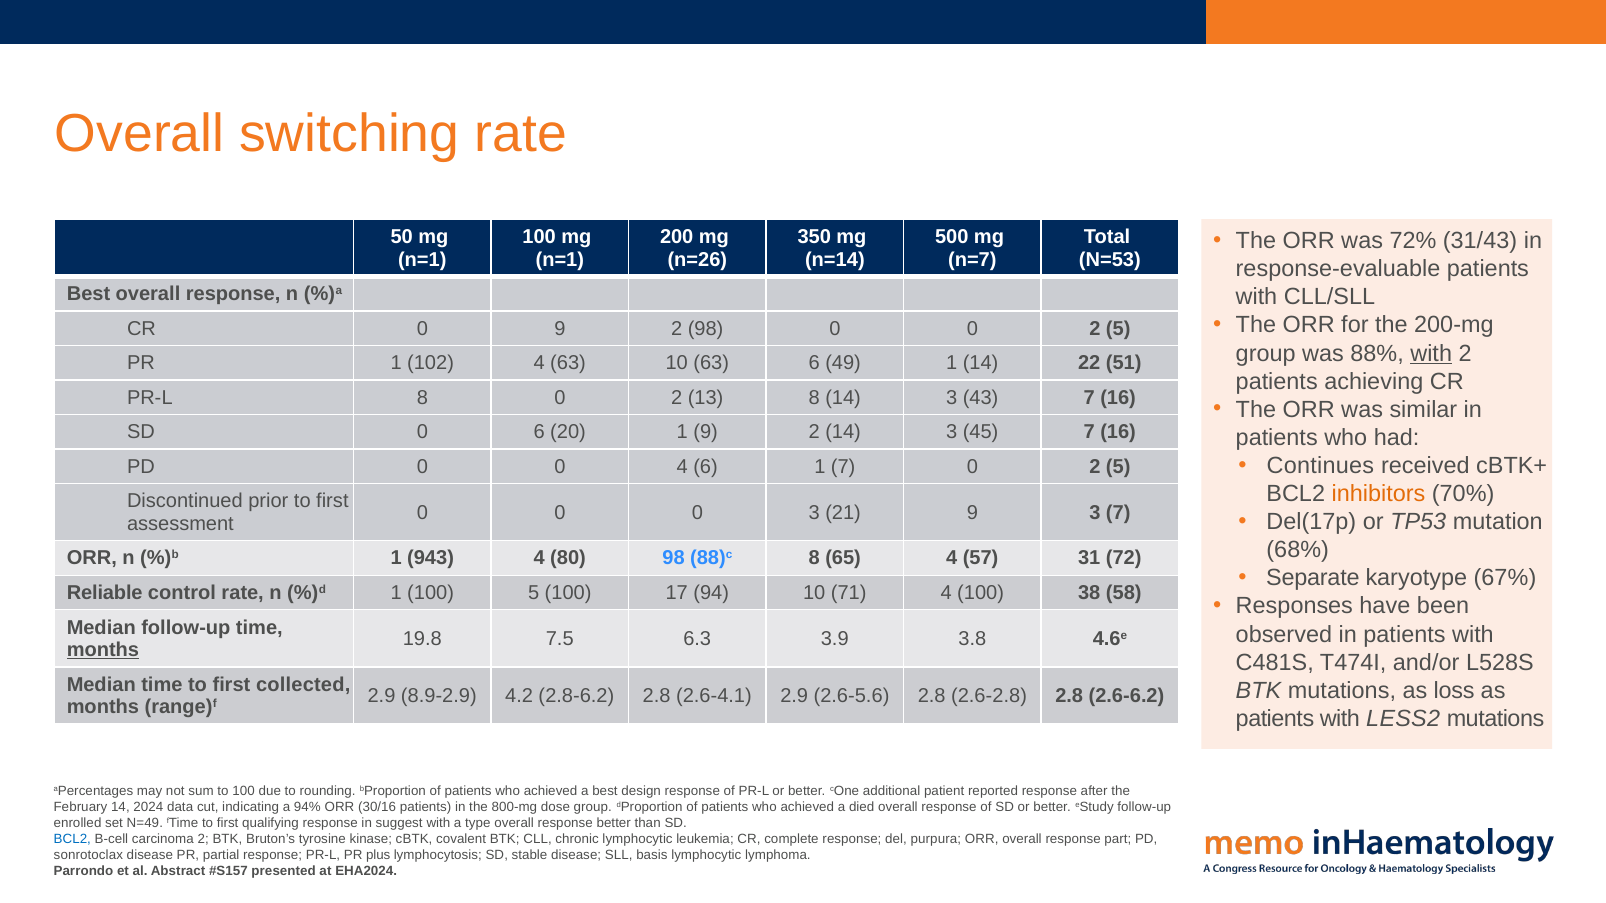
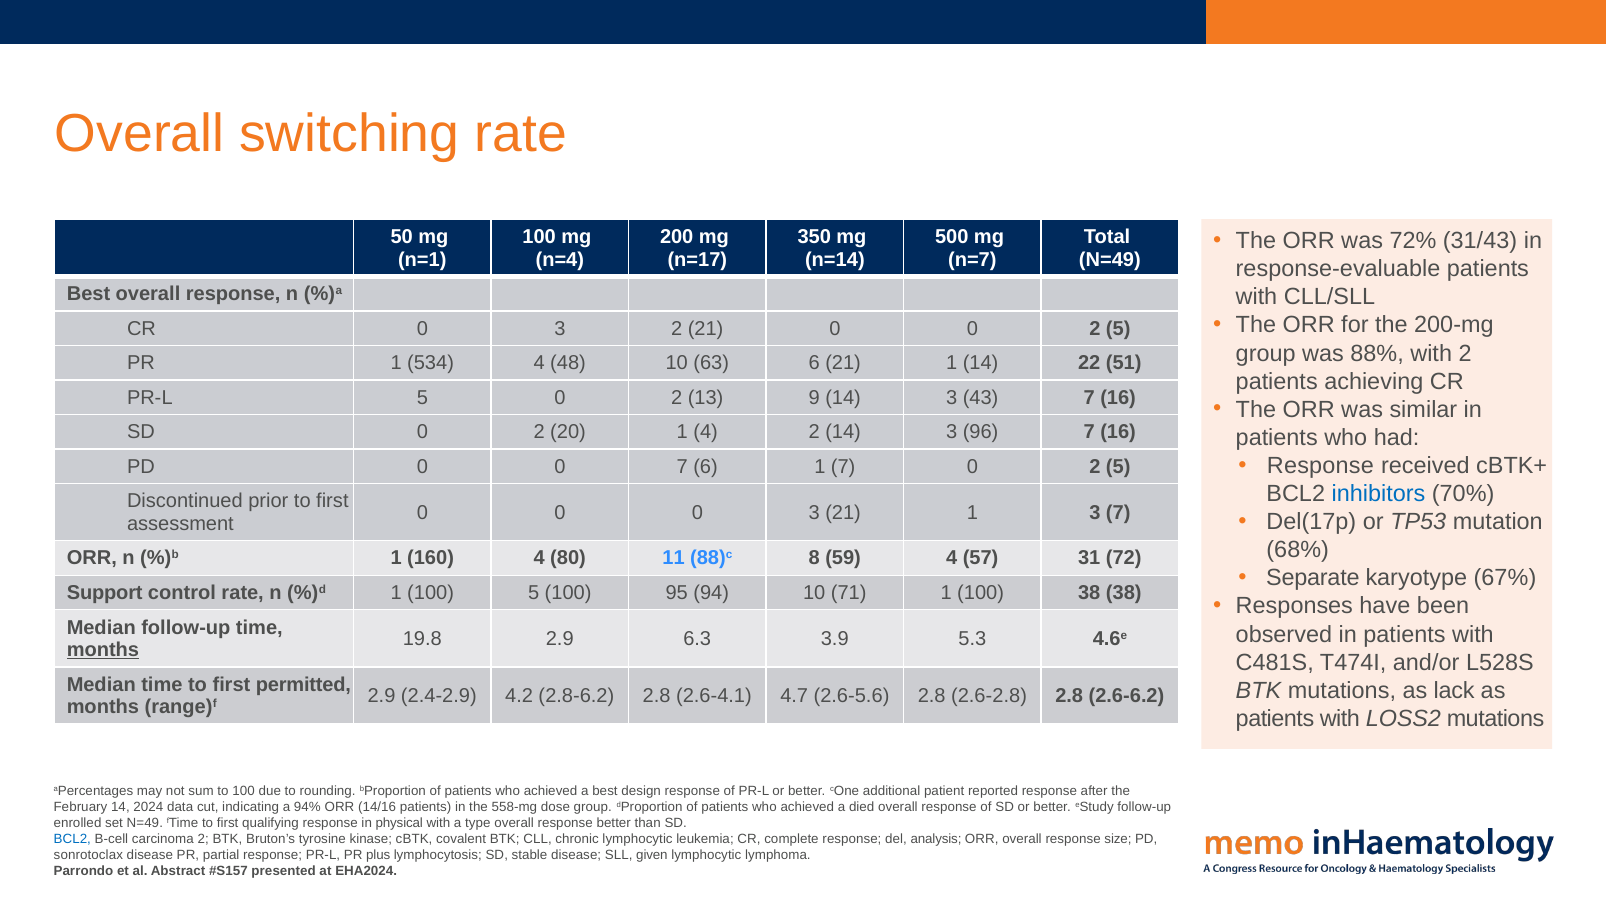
n=1: n=1 -> n=4 (560, 260)
n=26: n=26 -> n=17 (697, 260)
N=53: N=53 -> N=49 (1110, 260)
CR 0 9: 9 -> 3 (560, 329)
2 98: 98 -> 21 (706, 329)
with underline: present -> none (1431, 353)
102: 102 -> 534 (431, 363)
4 63: 63 -> 48 (568, 363)
6 49: 49 -> 21 (843, 363)
PR-L 8: 8 -> 5 (422, 398)
13 8: 8 -> 9 (814, 398)
SD 0 6: 6 -> 2 (539, 432)
1 9: 9 -> 4 (706, 432)
45: 45 -> 96 (981, 432)
Continues: Continues -> Response (1320, 466)
0 4: 4 -> 7 (682, 467)
inhibitors colour: orange -> blue (1378, 494)
3 21 9: 9 -> 1 (972, 513)
943: 943 -> 160 (431, 559)
80 98: 98 -> 11 (674, 559)
65: 65 -> 59 (843, 559)
Reliable: Reliable -> Support (105, 593)
17: 17 -> 95 (677, 593)
71 4: 4 -> 1 (946, 593)
38 58: 58 -> 38 (1124, 593)
19.8 7.5: 7.5 -> 2.9 (560, 639)
3.8: 3.8 -> 5.3 (972, 639)
collected: collected -> permitted (303, 685)
loss: loss -> lack (1454, 691)
8.9-2.9: 8.9-2.9 -> 2.4-2.9 (439, 696)
2.6-4.1 2.9: 2.9 -> 4.7 (794, 696)
LESS2: LESS2 -> LOSS2 (1403, 719)
30/16: 30/16 -> 14/16 (377, 807)
800-mg: 800-mg -> 558-mg (514, 807)
suggest: suggest -> physical (399, 823)
purpura: purpura -> analysis (936, 839)
part: part -> size (1118, 839)
basis: basis -> given (652, 855)
